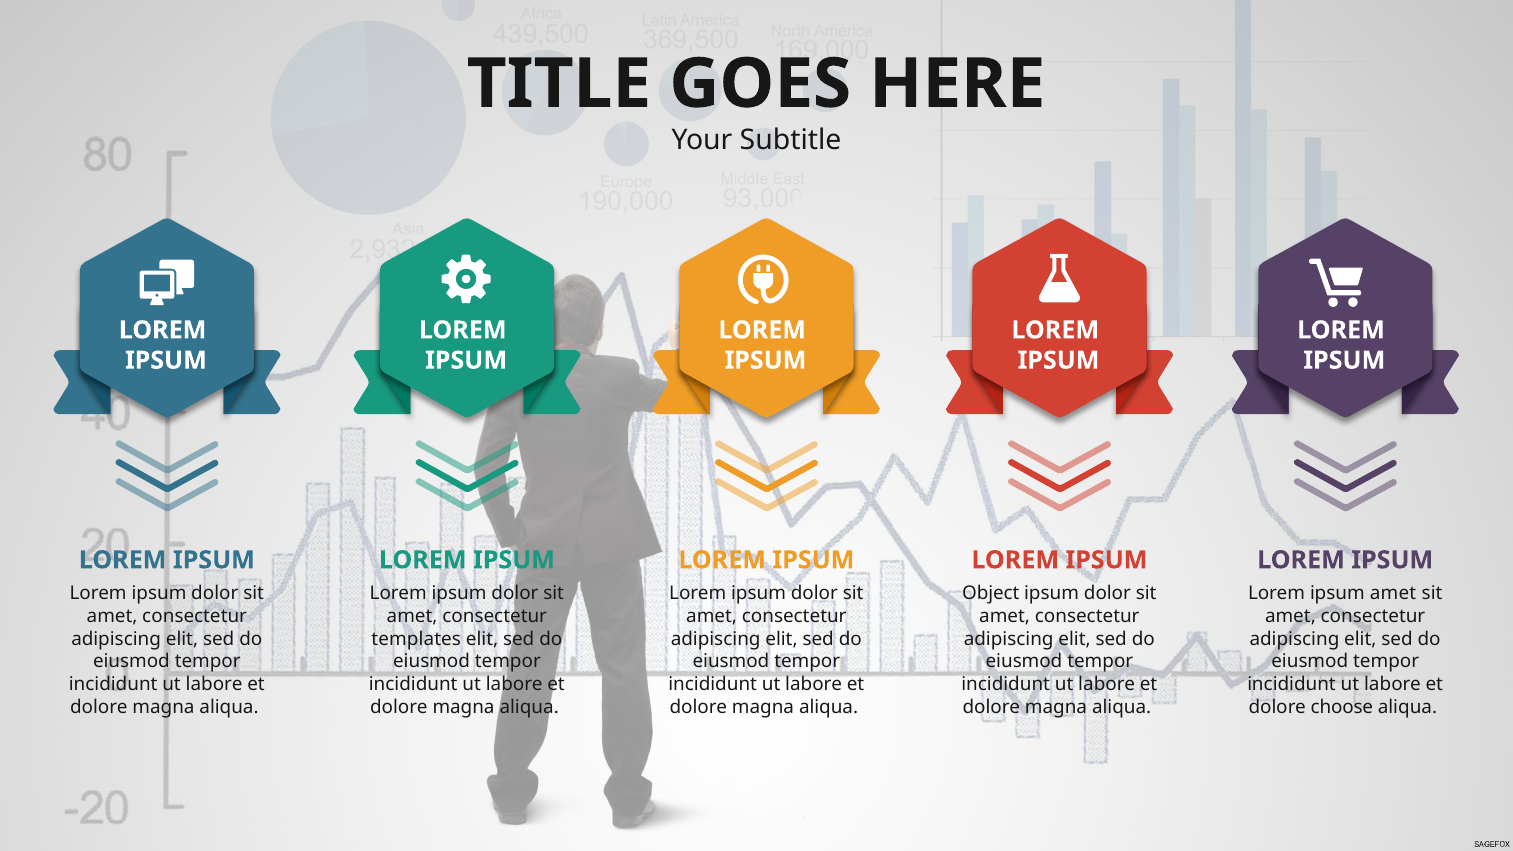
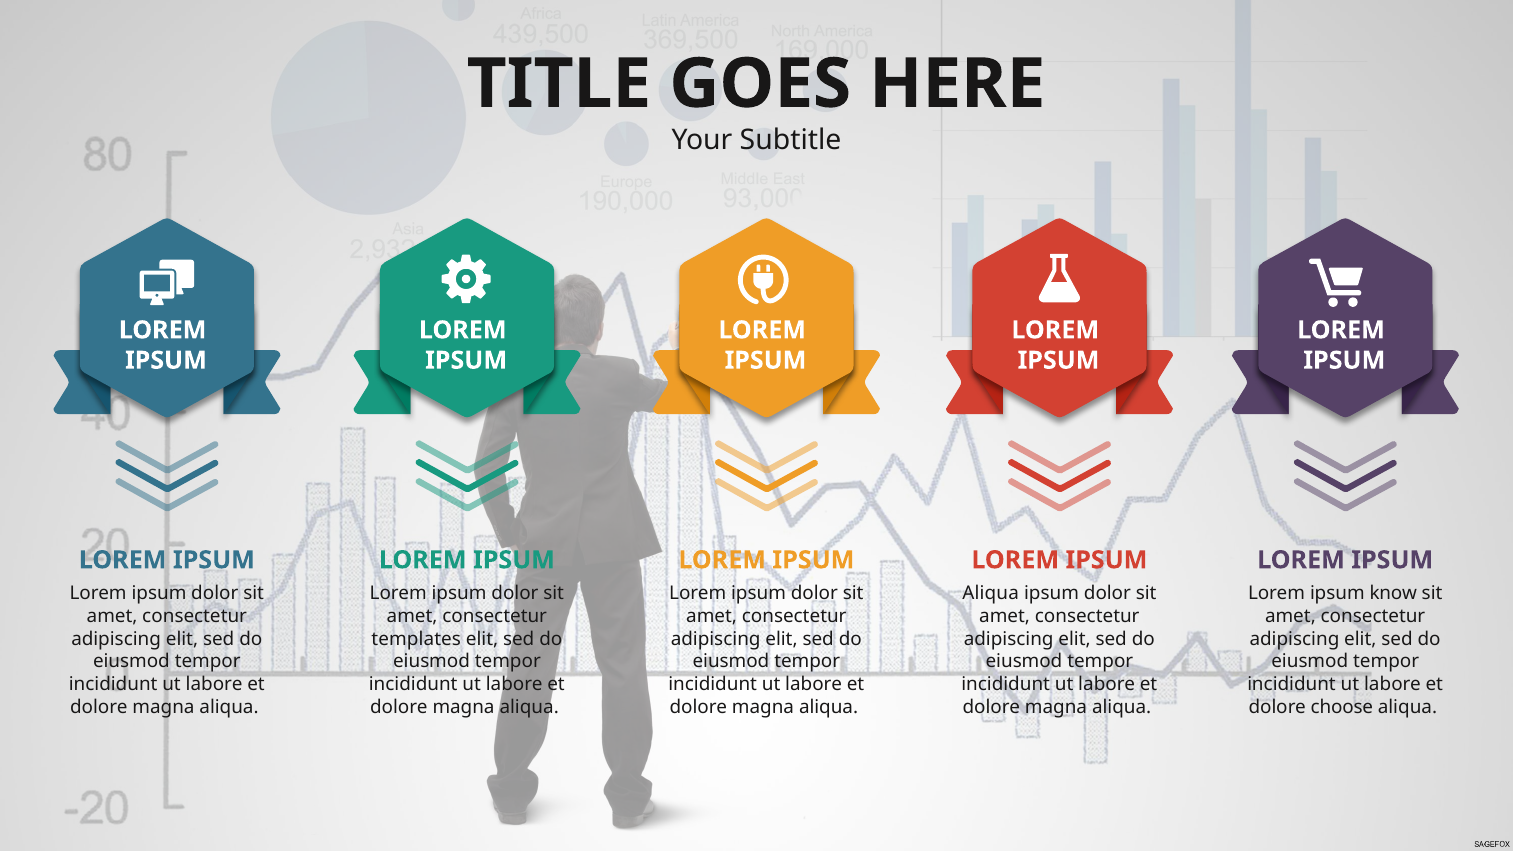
Object: Object -> Aliqua (991, 594)
ipsum amet: amet -> know (1393, 594)
